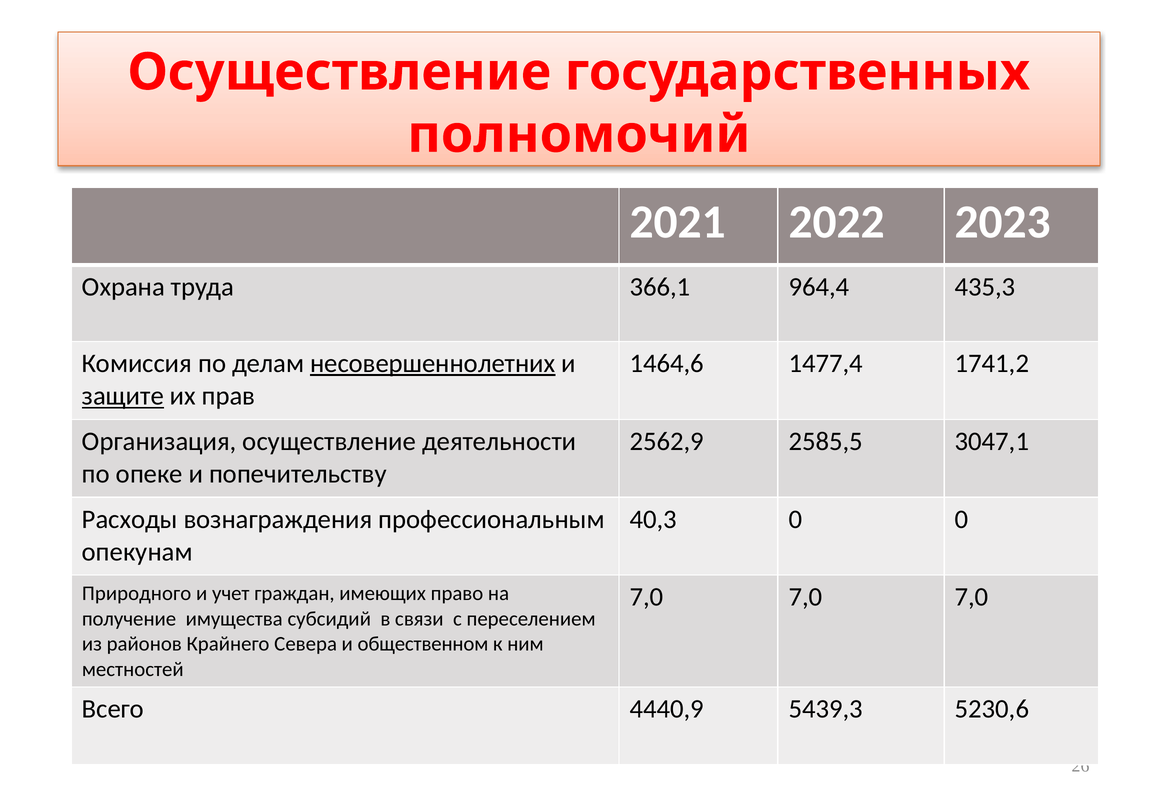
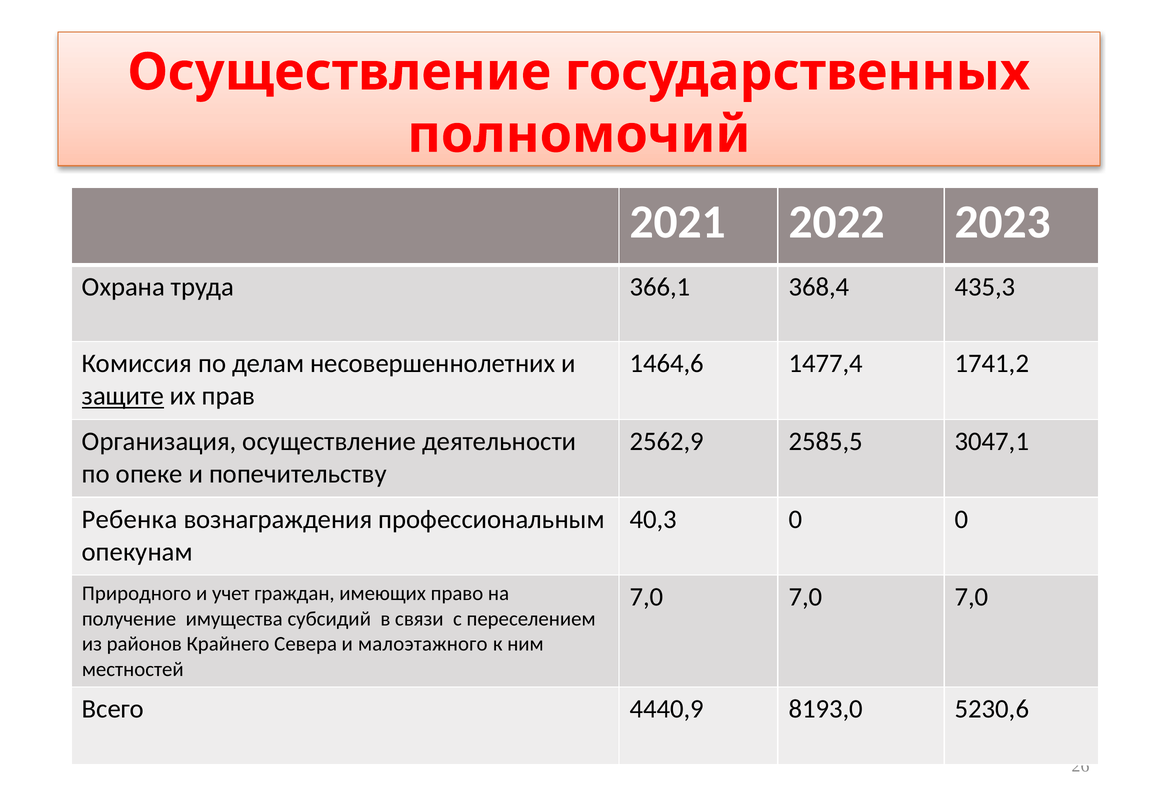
964,4: 964,4 -> 368,4 (819, 287)
несовершеннолетних underline: present -> none (433, 363)
Расходы: Расходы -> Ребенка (130, 519)
общественном: общественном -> малоэтажного (423, 644)
5439,3: 5439,3 -> 8193,0 (826, 709)
